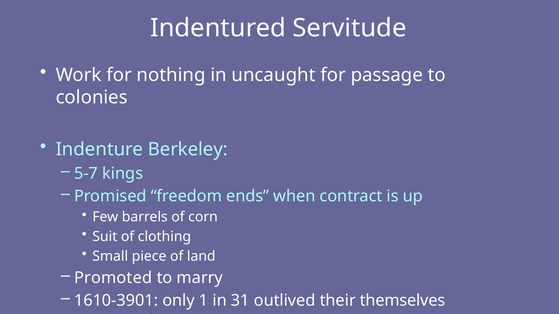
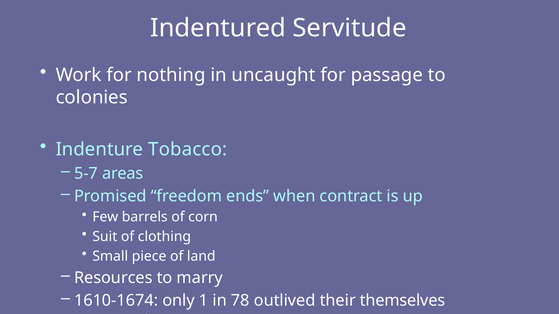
Berkeley: Berkeley -> Tobacco (188, 150)
kings: kings -> areas (123, 174)
Promoted: Promoted -> Resources (113, 278)
1610-3901: 1610-3901 -> 1610-1674 (116, 301)
31: 31 -> 78 (240, 301)
